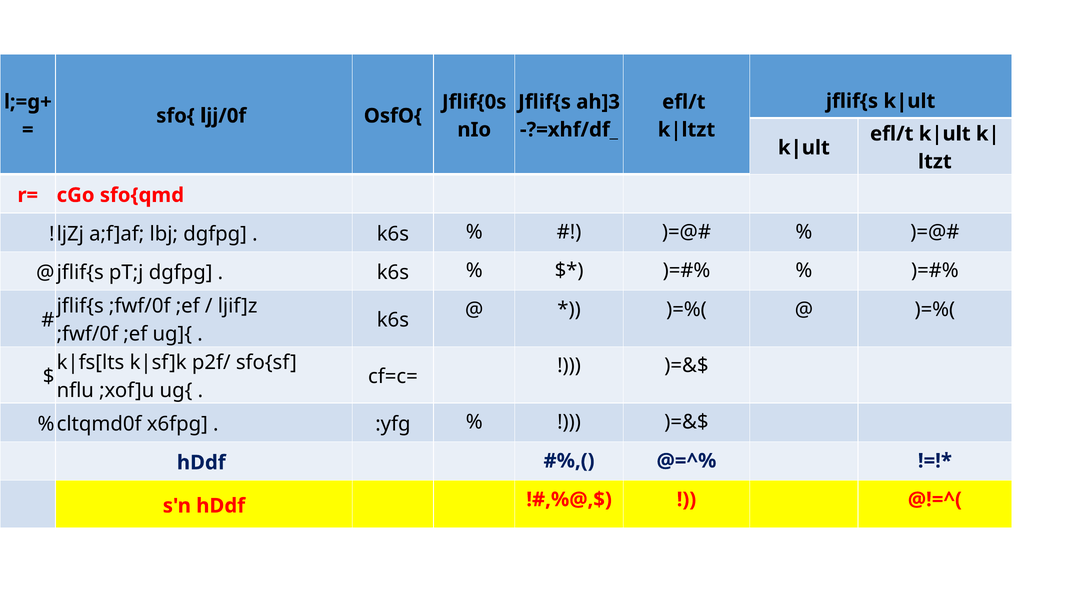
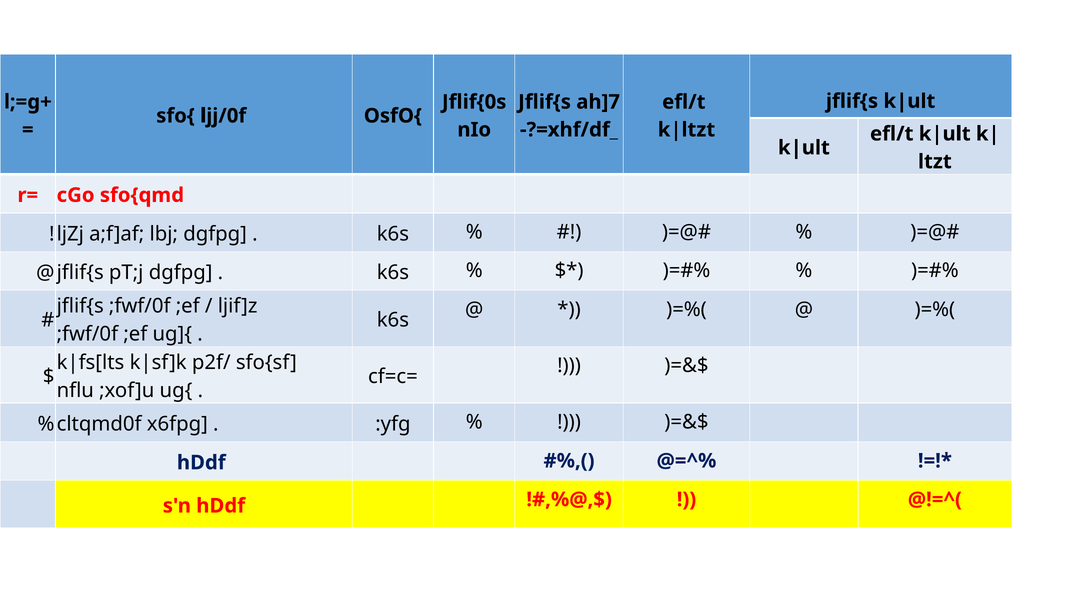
ah]3: ah]3 -> ah]7 (598, 102)
